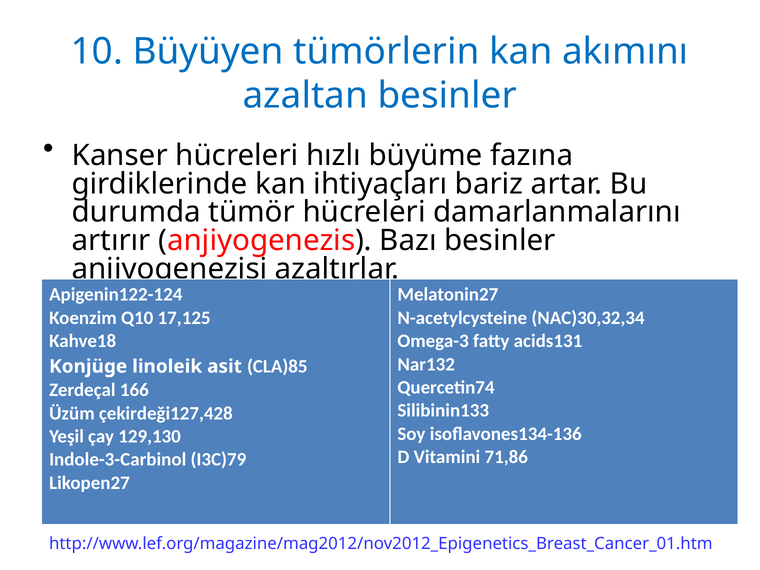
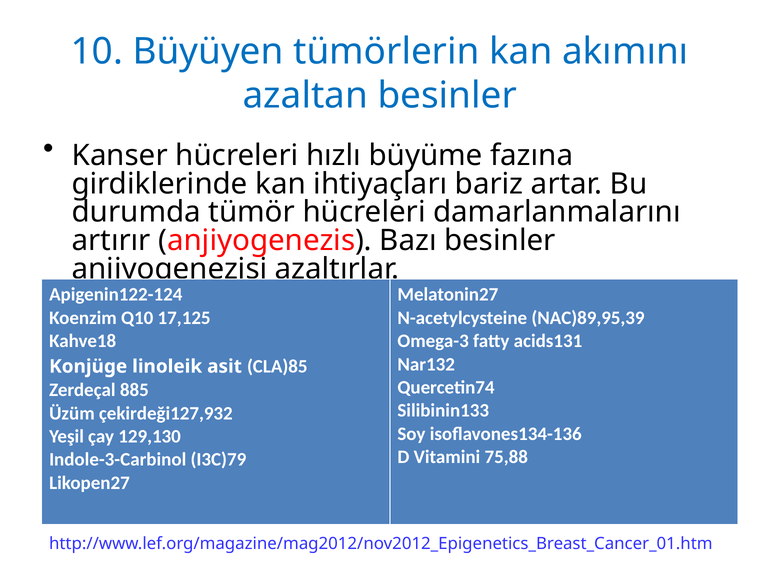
NAC)30,32,34: NAC)30,32,34 -> NAC)89,95,39 (588, 318)
166: 166 -> 885 (134, 390)
çekirdeği127,428: çekirdeği127,428 -> çekirdeği127,932 (166, 413)
71,86: 71,86 -> 75,88 (506, 457)
